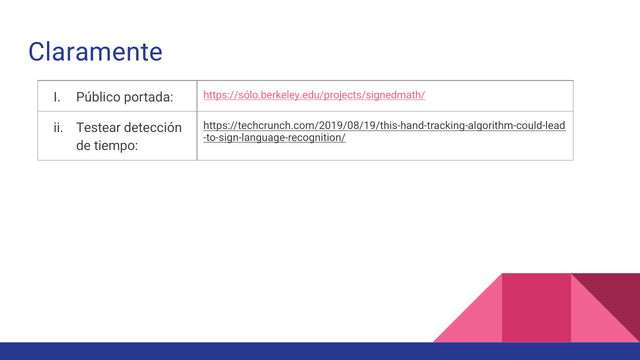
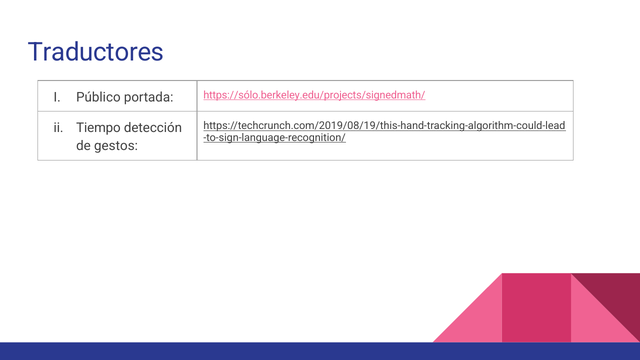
Claramente: Claramente -> Traductores (96, 52)
Testear: Testear -> Tiempo (98, 128)
tiempo: tiempo -> gestos (116, 146)
